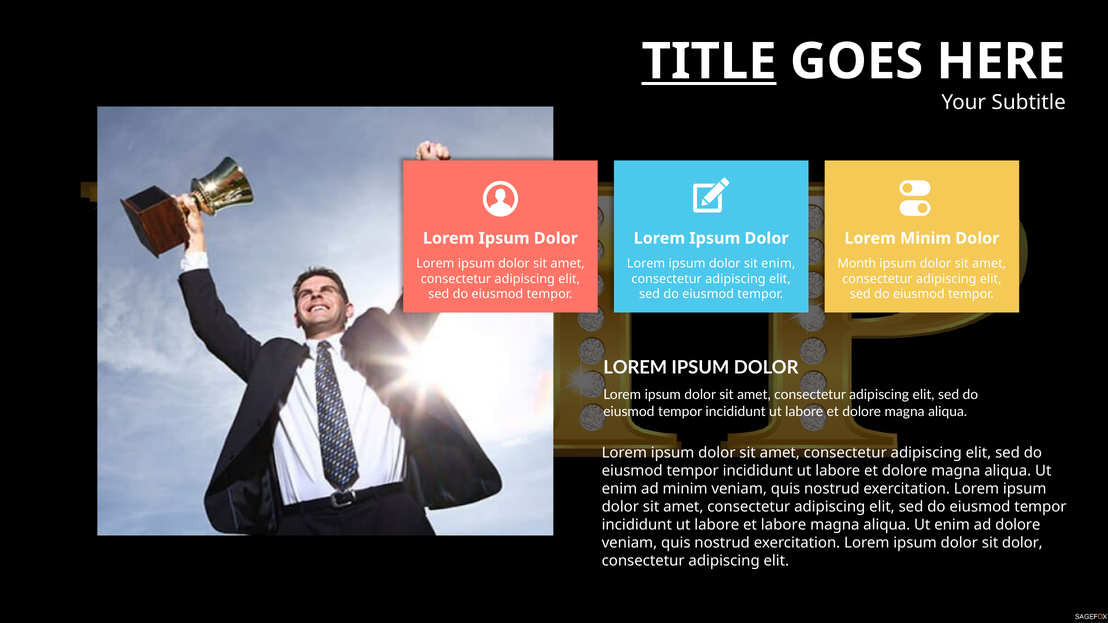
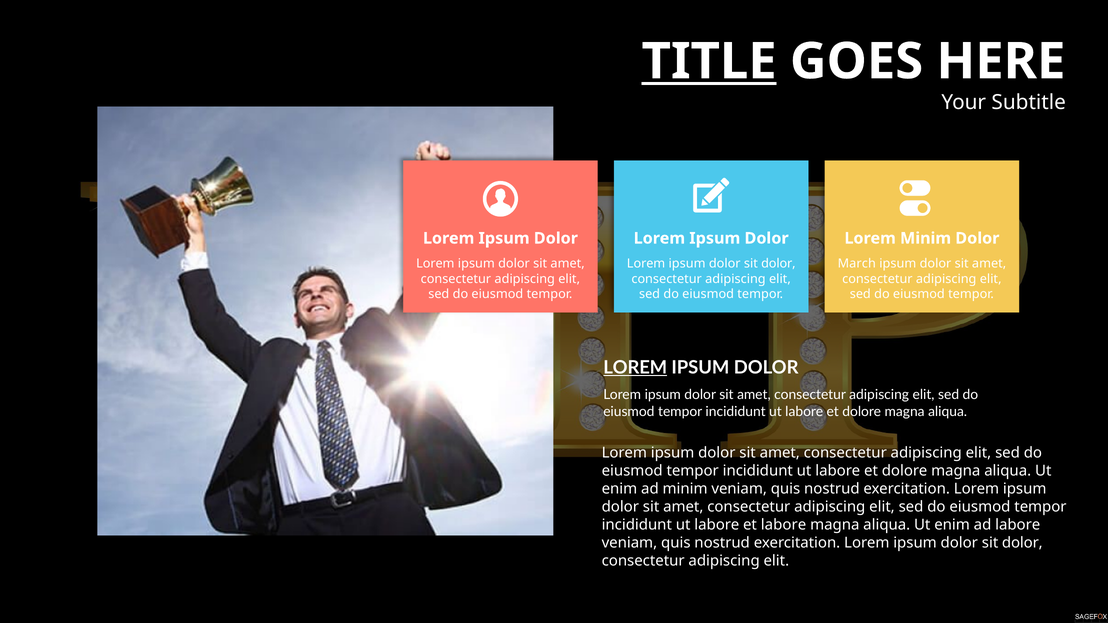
enim: enim -> dolor (778, 264)
Month: Month -> March (857, 264)
LOREM underline: none -> present (635, 368)
ad dolore: dolore -> labore (1018, 525)
